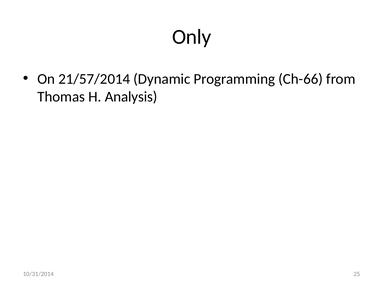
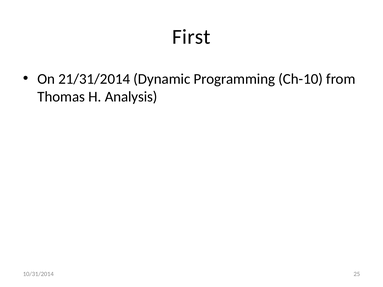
Only: Only -> First (191, 37)
21/57/2014: 21/57/2014 -> 21/31/2014 (94, 79)
Ch-66: Ch-66 -> Ch-10 (301, 79)
